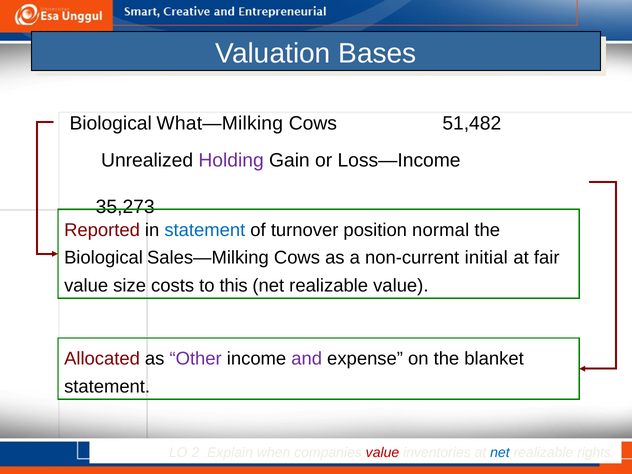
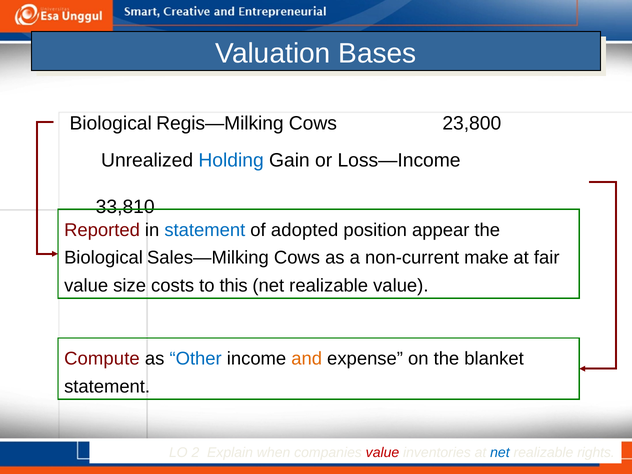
What—Milking: What—Milking -> Regis—Milking (220, 123)
51,482: 51,482 -> 23,800 (472, 123)
Holding colour: purple -> blue (231, 160)
35,273: 35,273 -> 33,810 (125, 207)
turnover: turnover -> adopted (305, 230)
normal: normal -> appear (441, 230)
initial: initial -> make (486, 258)
Allocated: Allocated -> Compute (102, 359)
Other colour: purple -> blue (196, 359)
and colour: purple -> orange (307, 359)
